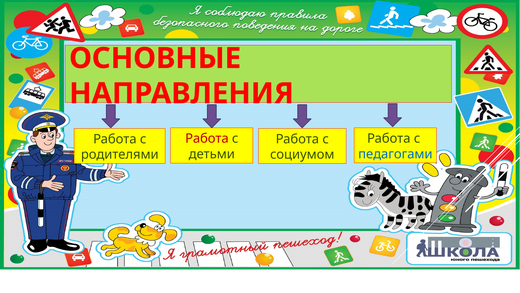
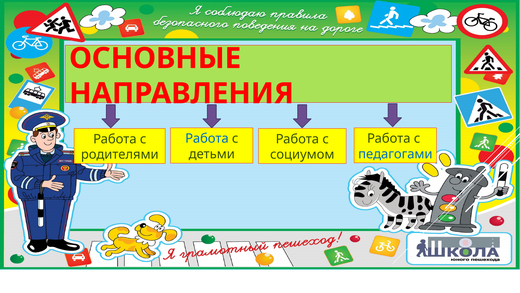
Работа colour: red -> blue (207, 138)
